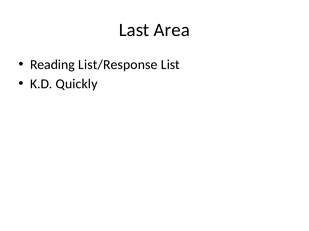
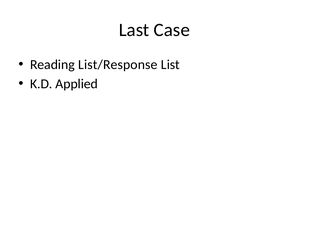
Area: Area -> Case (172, 30)
Quickly: Quickly -> Applied (77, 84)
